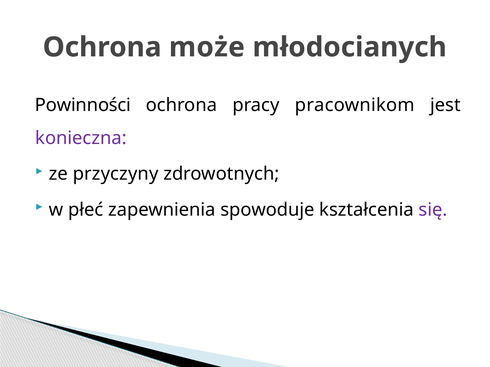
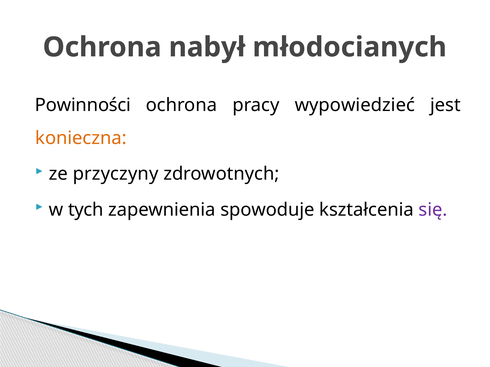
może: może -> nabył (207, 47)
pracownikom: pracownikom -> wypowiedzieć (355, 105)
konieczna colour: purple -> orange (81, 138)
płeć: płeć -> tych (86, 210)
